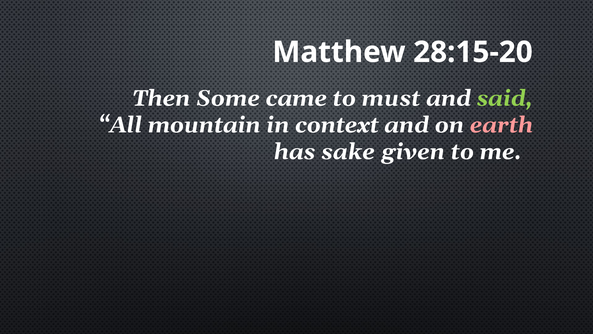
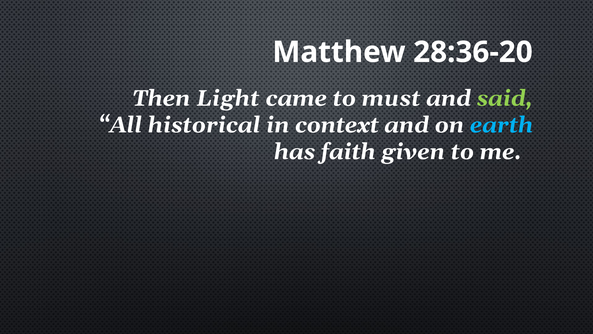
28:15-20: 28:15-20 -> 28:36-20 (473, 52)
Some: Some -> Light (228, 98)
mountain: mountain -> historical (204, 125)
earth colour: pink -> light blue (501, 125)
sake: sake -> faith (348, 152)
